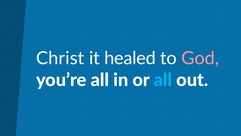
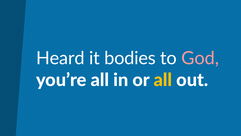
Christ: Christ -> Heard (60, 58)
healed: healed -> bodies (130, 58)
all colour: light blue -> yellow (163, 80)
